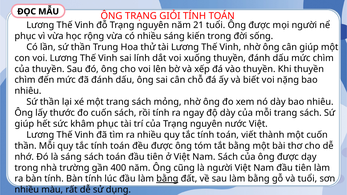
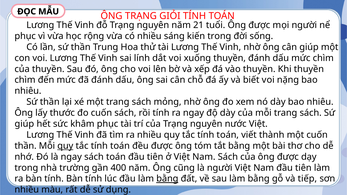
quy underline: none -> present (65, 146)
là sáng: sáng -> ngay (71, 157)
và tuổi: tuổi -> tiếp (307, 179)
